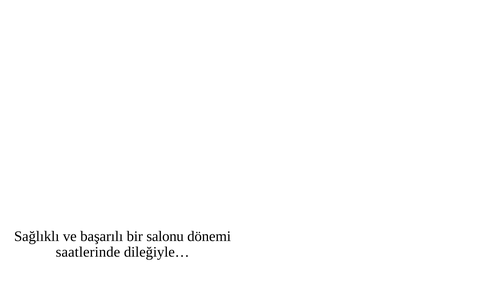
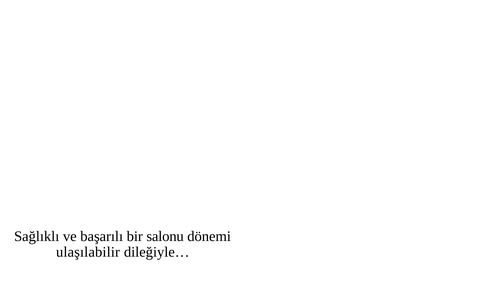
saatlerinde: saatlerinde -> ulaşılabilir (88, 252)
